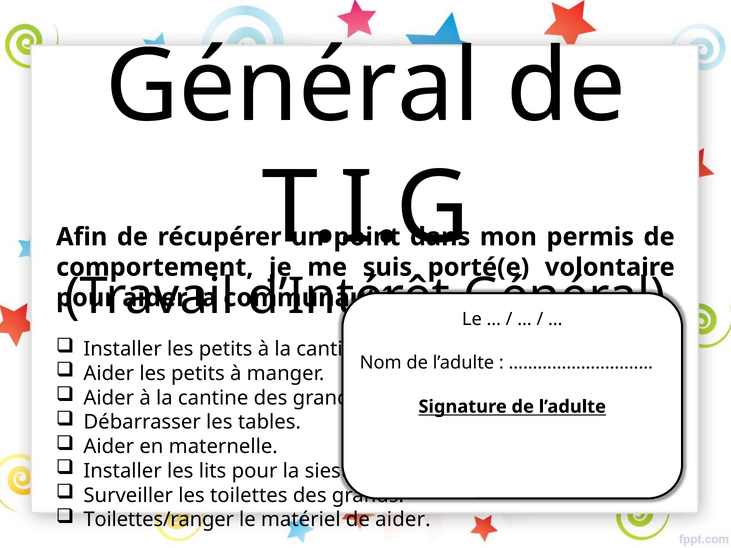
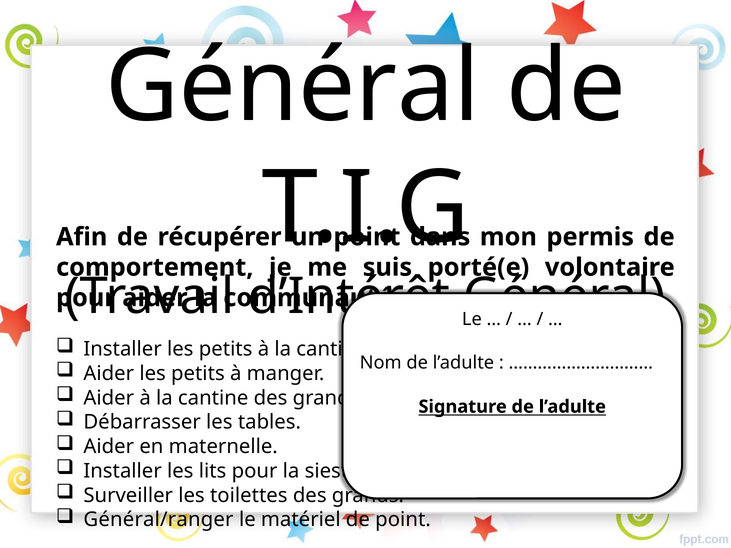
Toilettes/ranger: Toilettes/ranger -> Général/ranger (158, 520)
de aider: aider -> point (403, 520)
